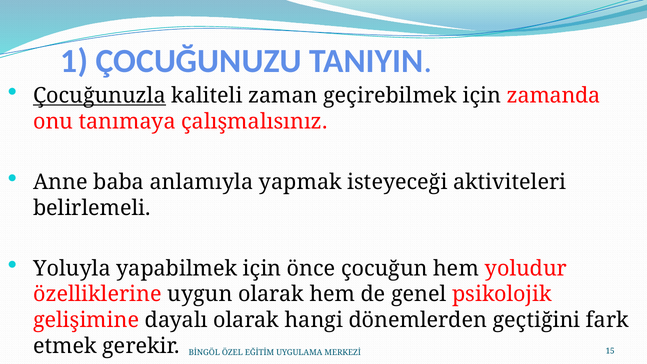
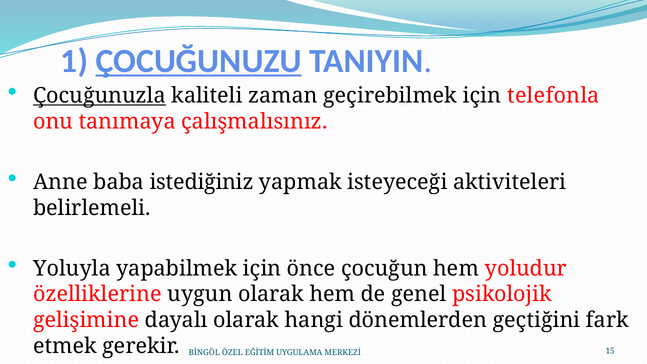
ÇOCUĞUNUZU underline: none -> present (199, 61)
zamanda: zamanda -> telefonla (553, 96)
anlamıyla: anlamıyla -> istediğiniz (202, 182)
